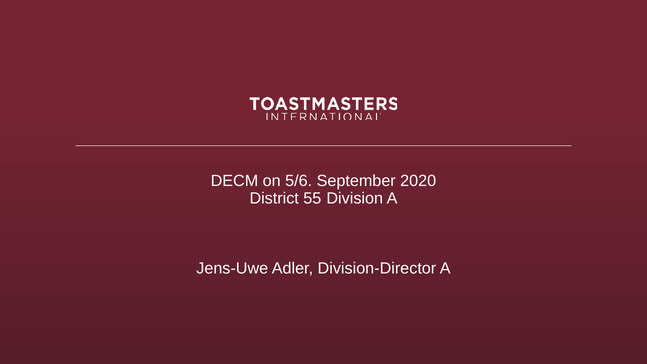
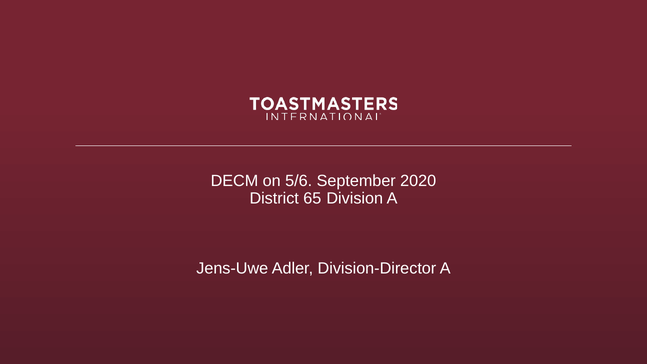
55: 55 -> 65 (312, 198)
